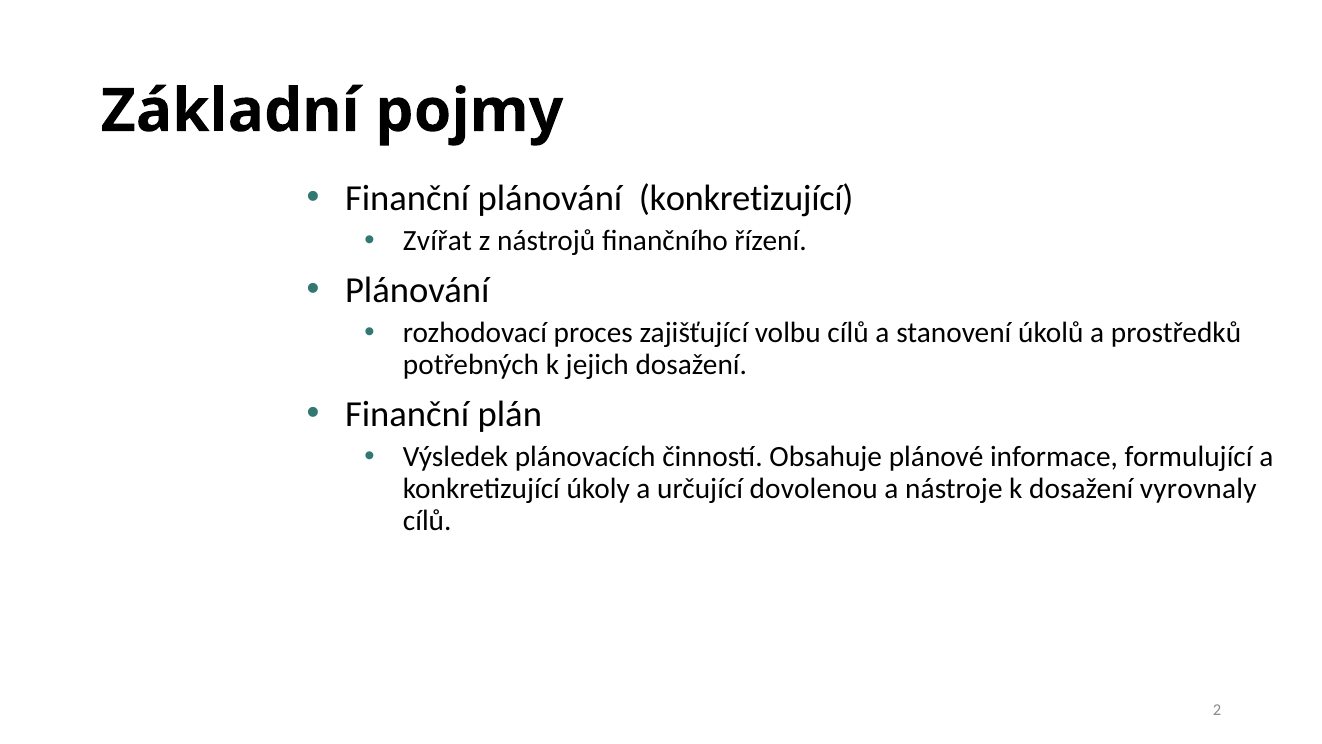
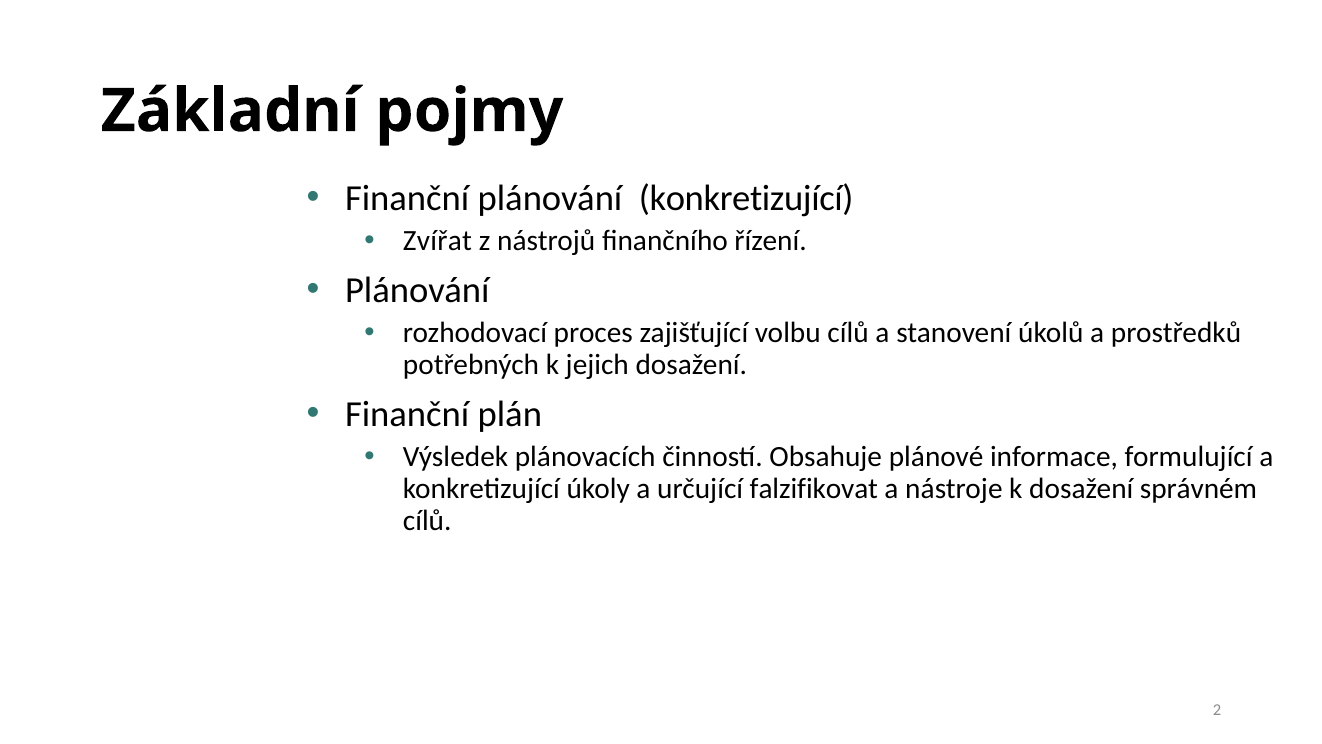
dovolenou: dovolenou -> falzifikovat (814, 489)
vyrovnaly: vyrovnaly -> správném (1198, 489)
